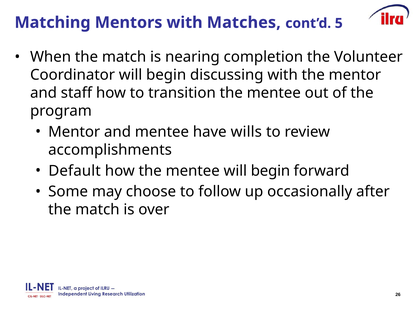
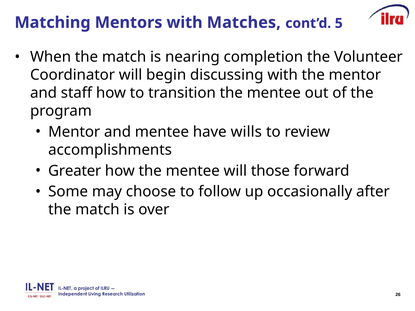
Default: Default -> Greater (75, 171)
mentee will begin: begin -> those (270, 171)
